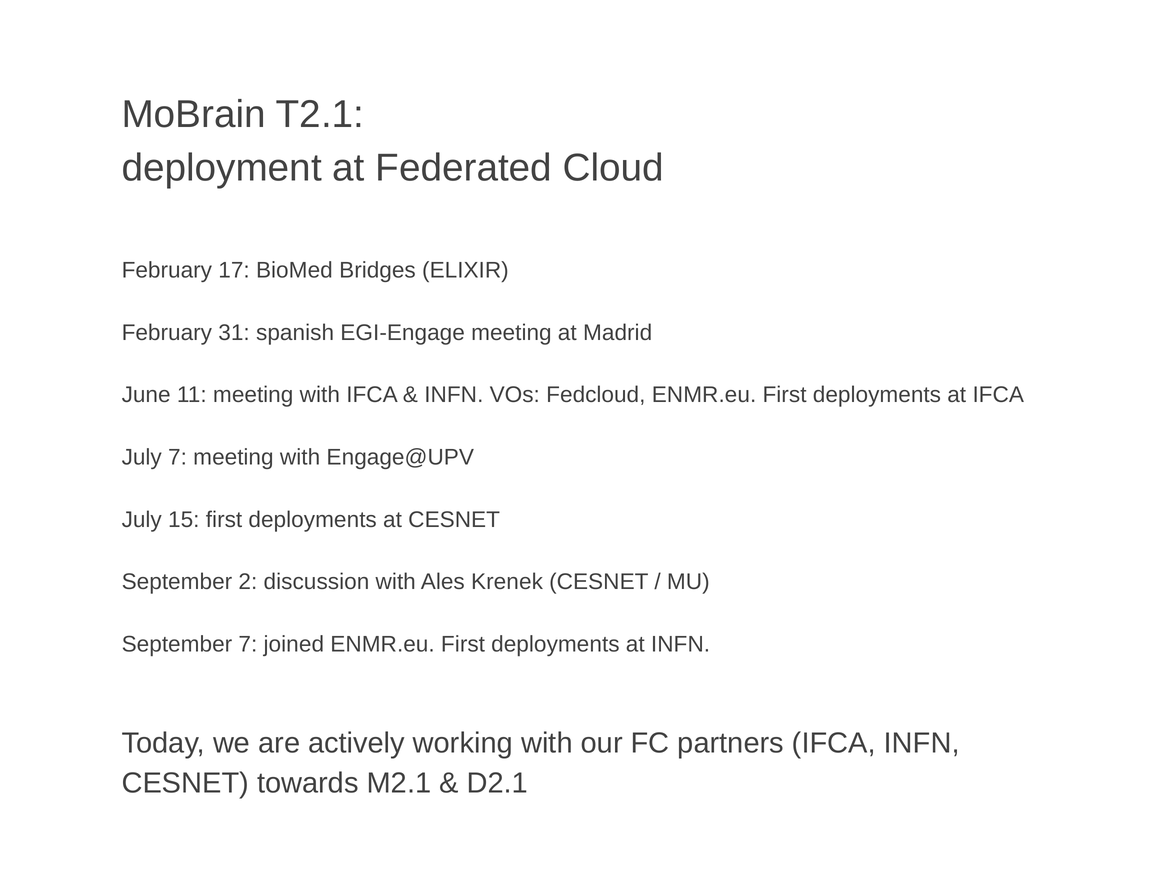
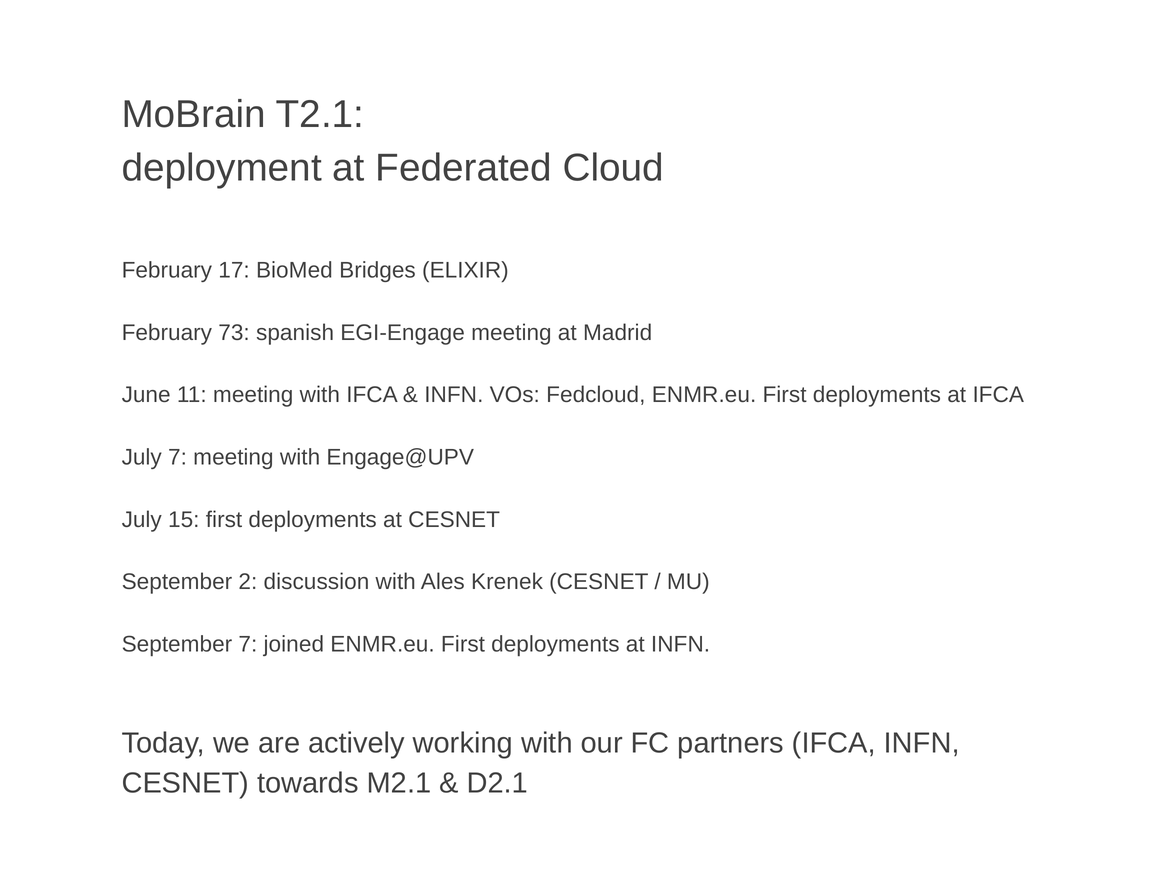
31: 31 -> 73 (234, 332)
